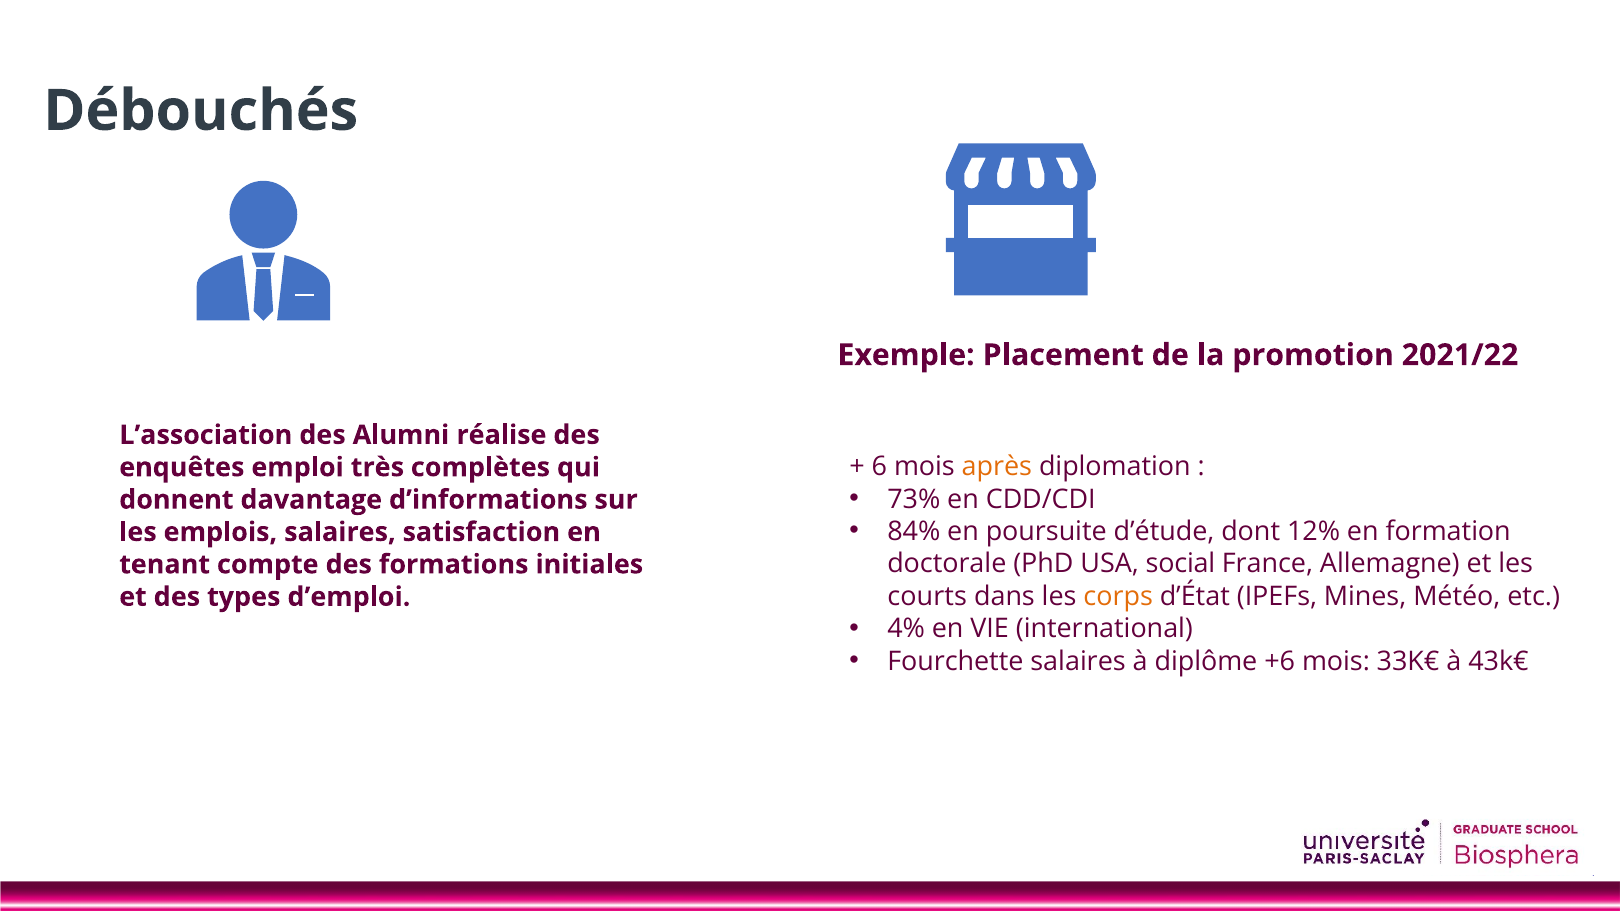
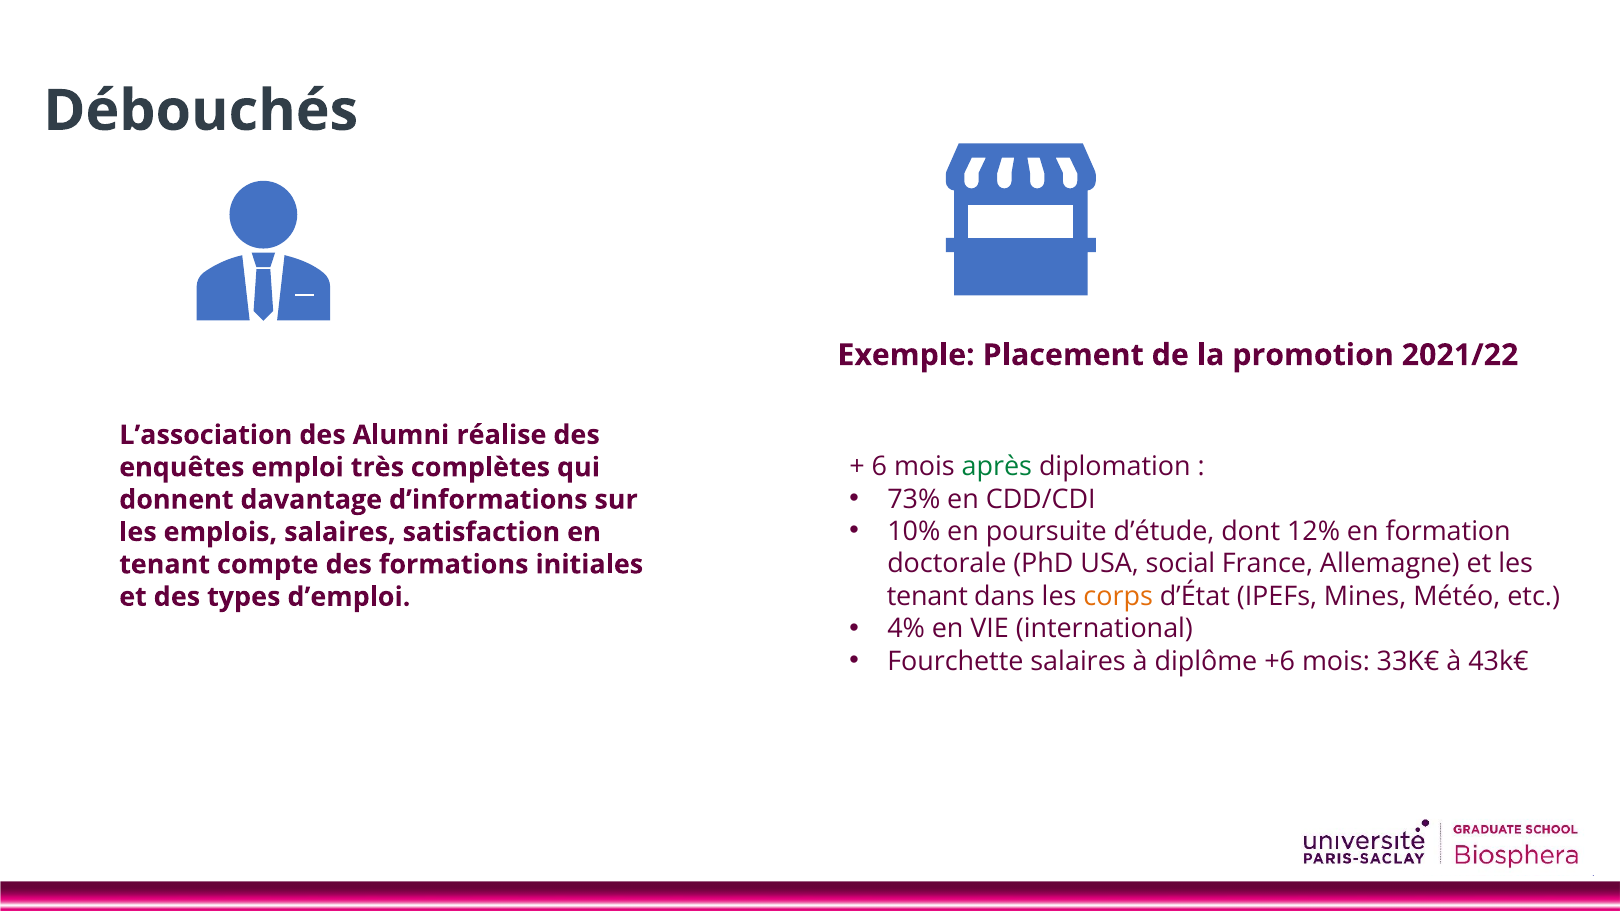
après colour: orange -> green (997, 467)
84%: 84% -> 10% (914, 532)
courts: courts -> tenant (927, 597)
